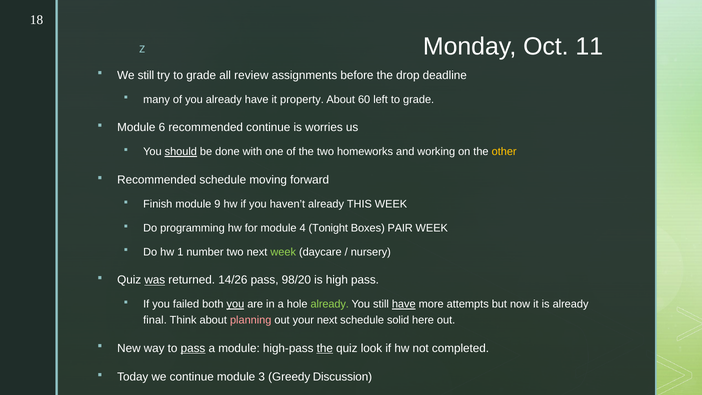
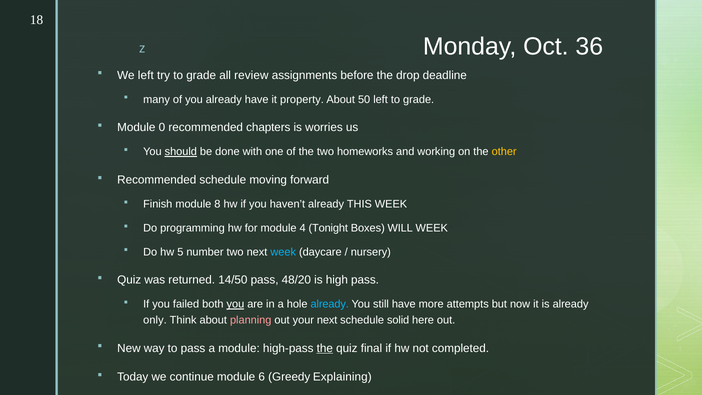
11: 11 -> 36 (589, 47)
We still: still -> left (146, 75)
60: 60 -> 50 (364, 99)
6: 6 -> 0 (162, 128)
recommended continue: continue -> chapters (268, 128)
9: 9 -> 8 (217, 204)
PAIR: PAIR -> WILL (400, 228)
1: 1 -> 5 (180, 252)
week colour: light green -> light blue (283, 252)
was underline: present -> none (155, 280)
14/26: 14/26 -> 14/50 (233, 280)
98/20: 98/20 -> 48/20 (296, 280)
already colour: light green -> light blue (330, 304)
have underline: present -> none (404, 304)
final: final -> only (155, 320)
pass underline: present -> none (193, 348)
look: look -> final (371, 348)
3: 3 -> 6 (262, 377)
Discussion: Discussion -> Explaining (342, 377)
